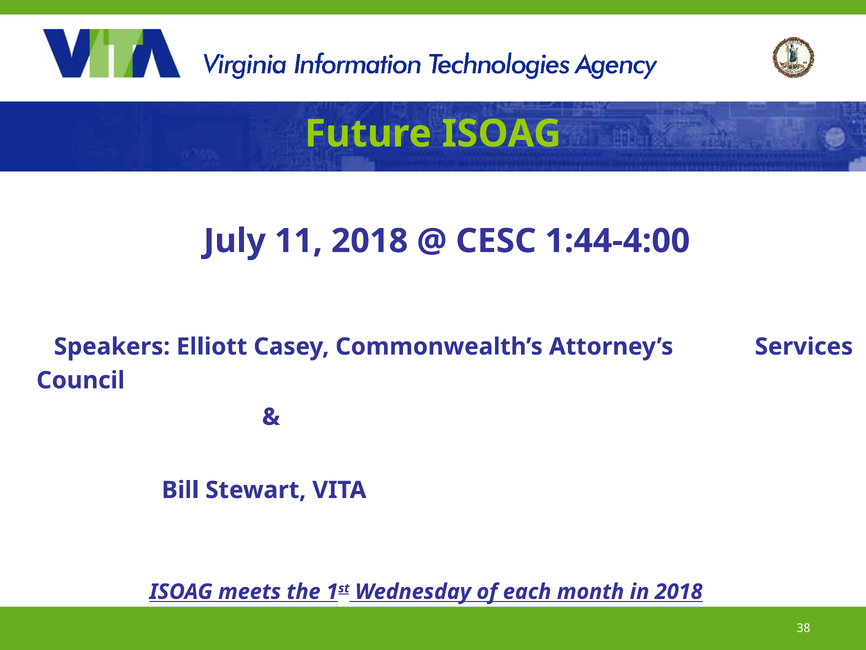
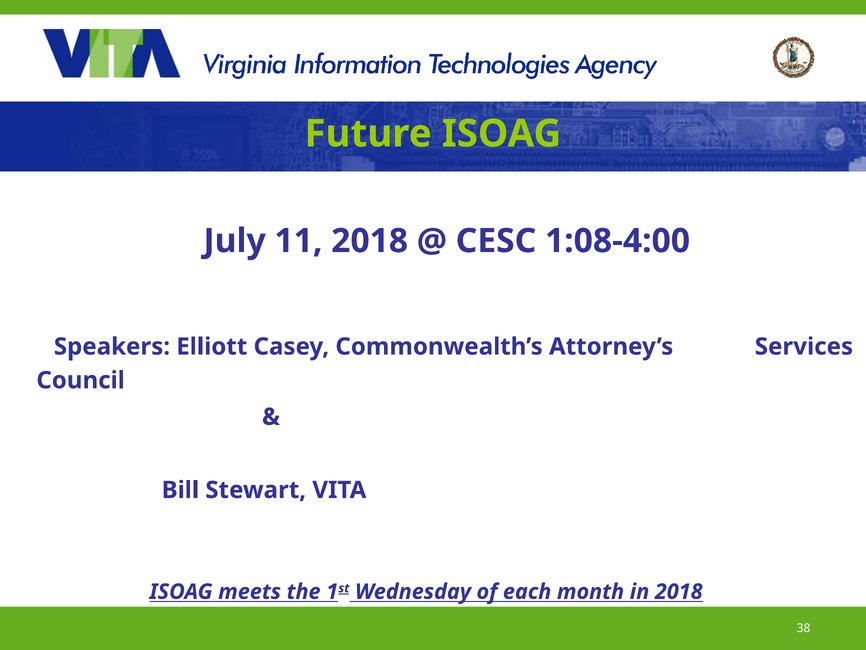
1:44-4:00: 1:44-4:00 -> 1:08-4:00 (618, 241)
